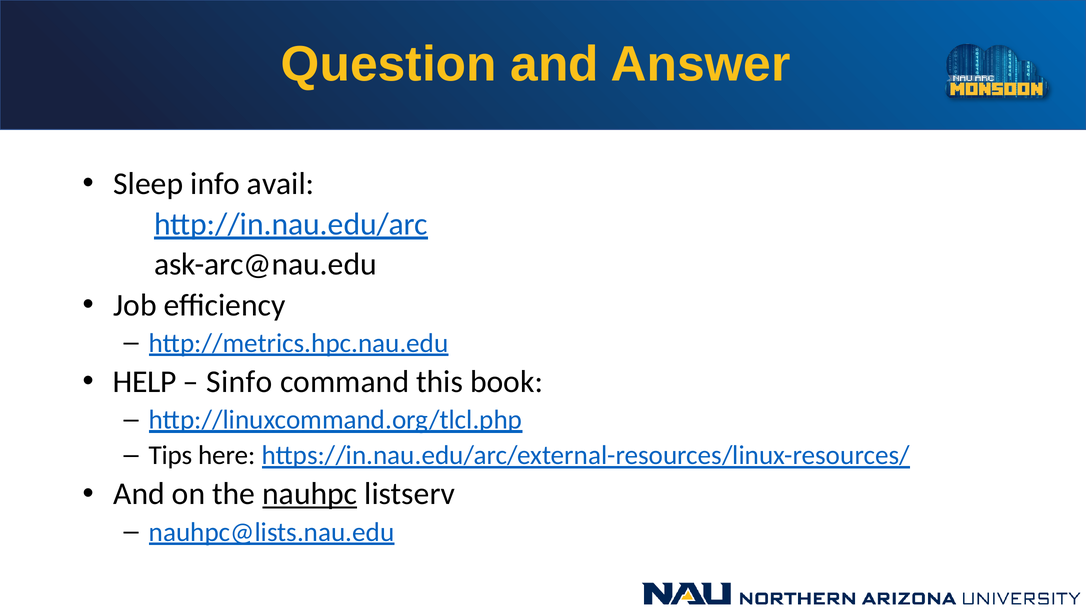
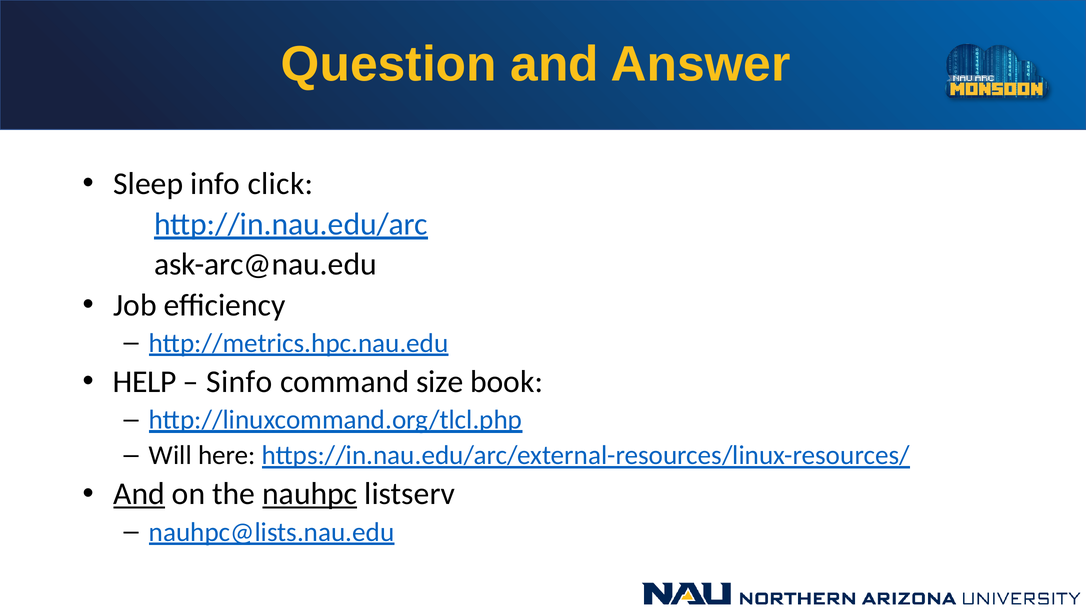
avail: avail -> click (280, 184)
this: this -> size (440, 382)
Tips: Tips -> Will (170, 455)
And underline: none -> present (139, 494)
